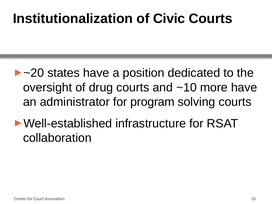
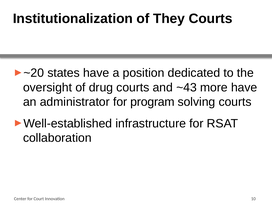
Civic: Civic -> They (169, 19)
~10: ~10 -> ~43 (186, 87)
